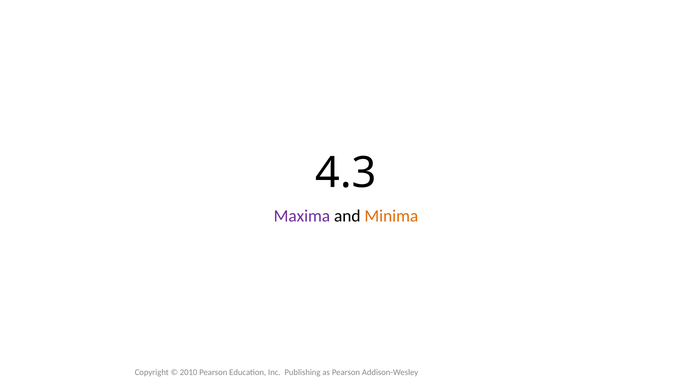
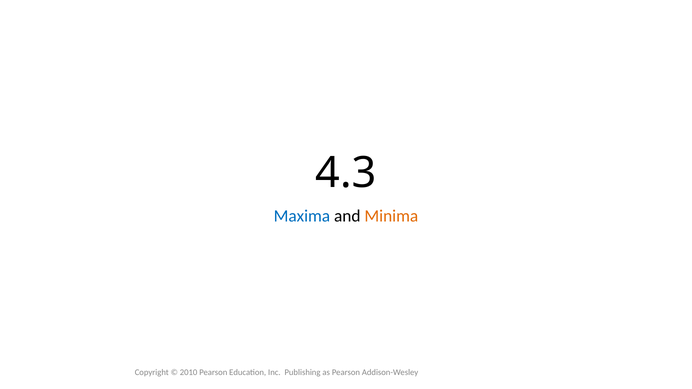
Maxima colour: purple -> blue (302, 216)
